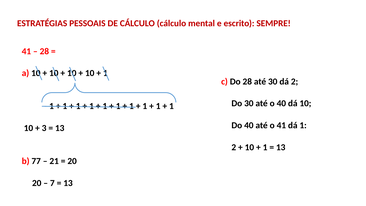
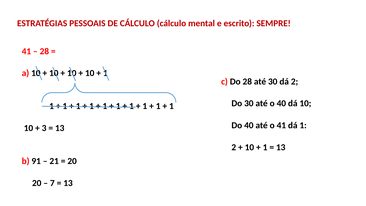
77: 77 -> 91 (36, 161)
